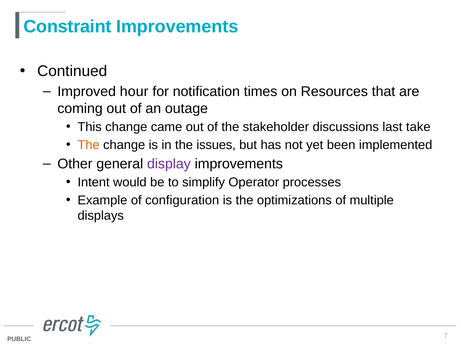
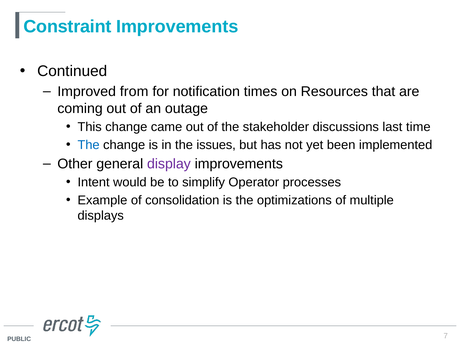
hour: hour -> from (134, 92)
take: take -> time (418, 127)
The colour: orange -> blue (89, 145)
configuration: configuration -> consolidation (182, 201)
